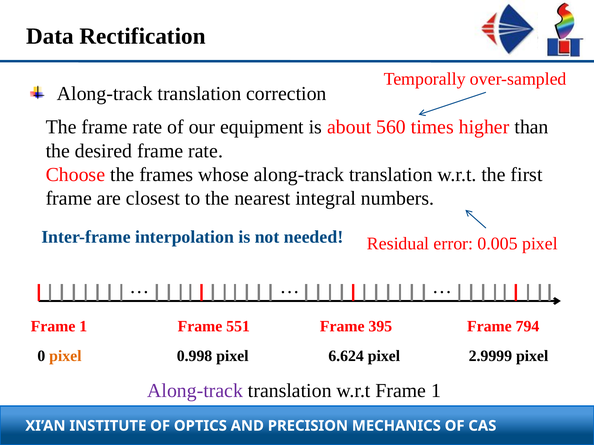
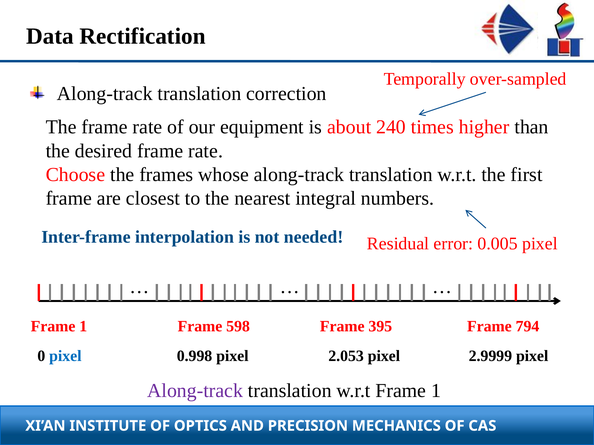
560: 560 -> 240 (391, 127)
551: 551 -> 598 (238, 327)
pixel colour: orange -> blue (65, 356)
6.624: 6.624 -> 2.053 (346, 356)
